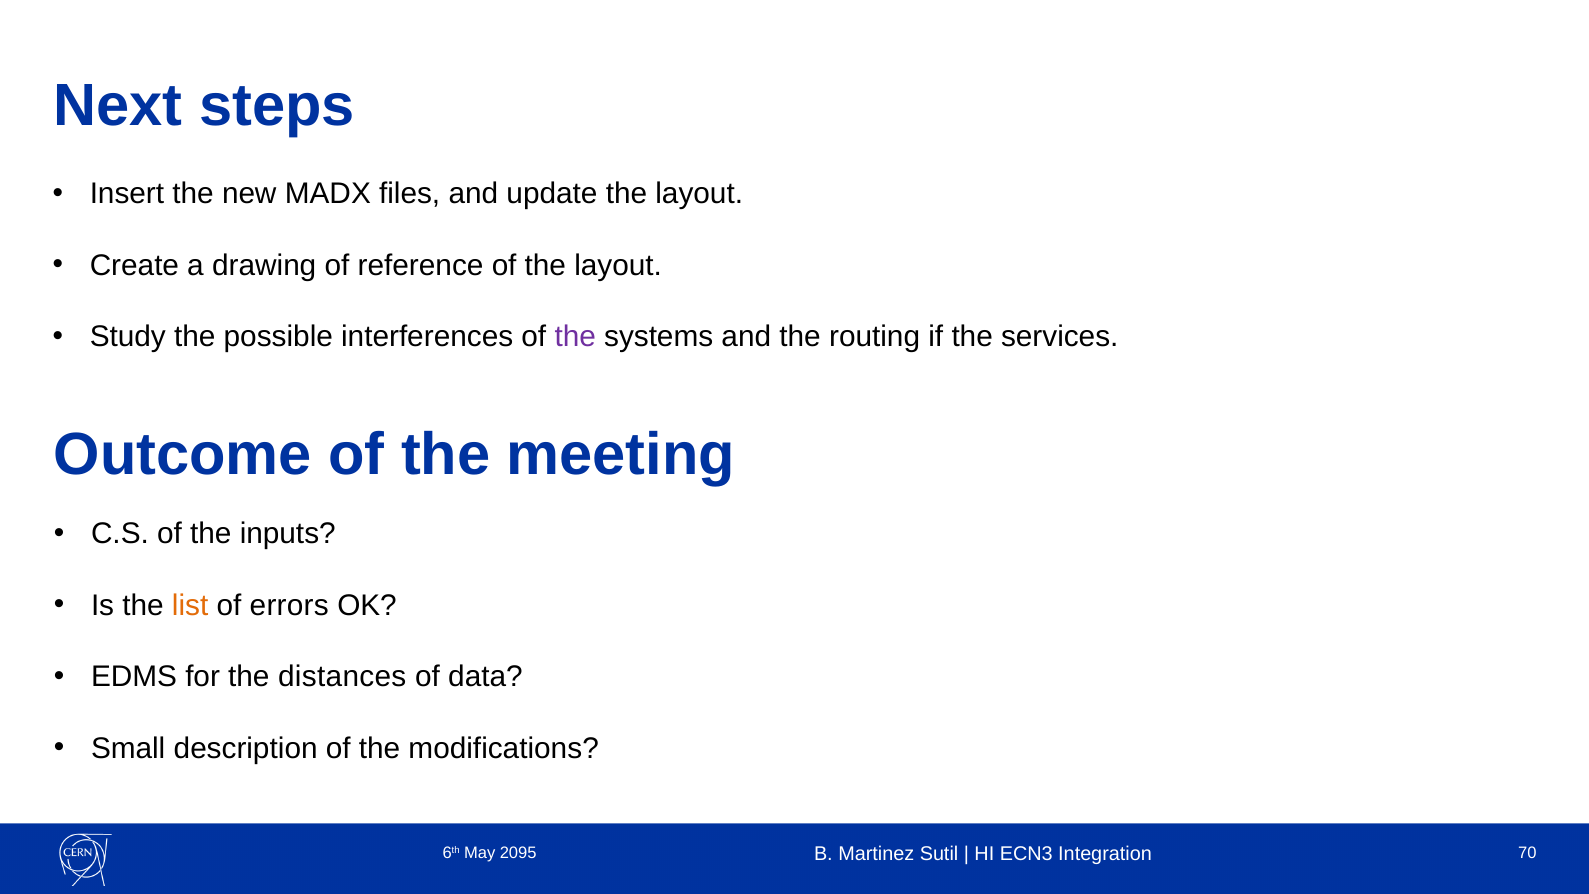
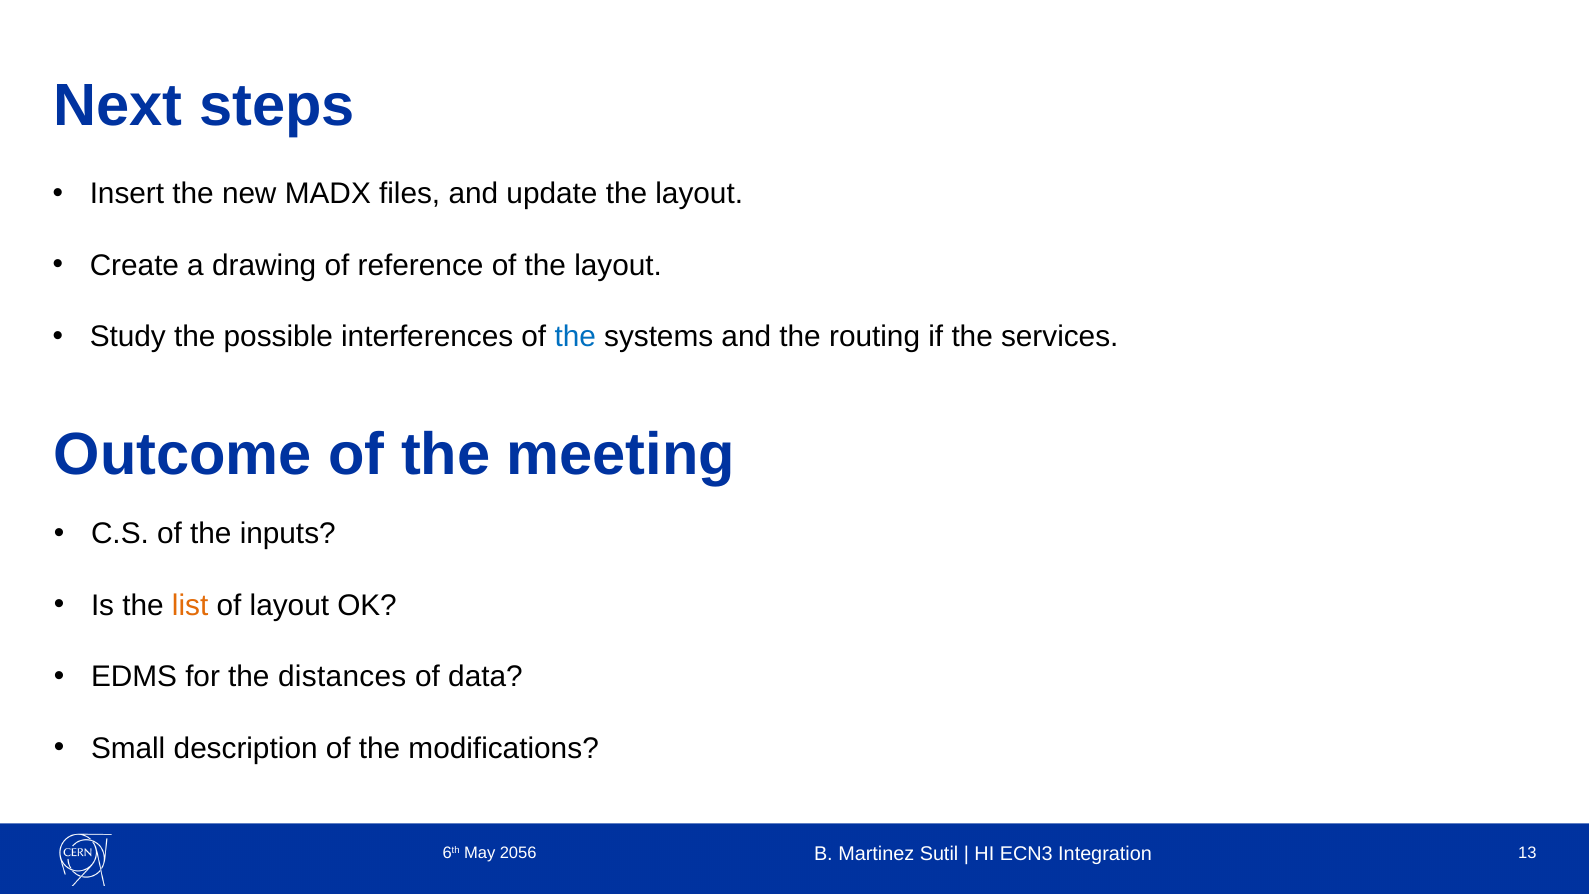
the colour: purple -> blue (575, 337)
of errors: errors -> layout (289, 605)
70: 70 -> 13 (1527, 853)
2095: 2095 -> 2056 (518, 853)
